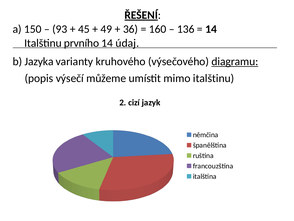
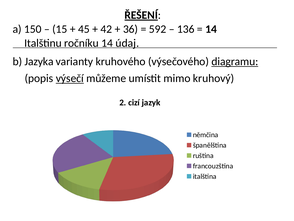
93: 93 -> 15 (60, 29)
49: 49 -> 42 (106, 29)
160: 160 -> 592 (158, 29)
prvního: prvního -> ročníku (81, 43)
výsečí underline: none -> present (70, 78)
mimo italštinu: italštinu -> kruhový (214, 78)
